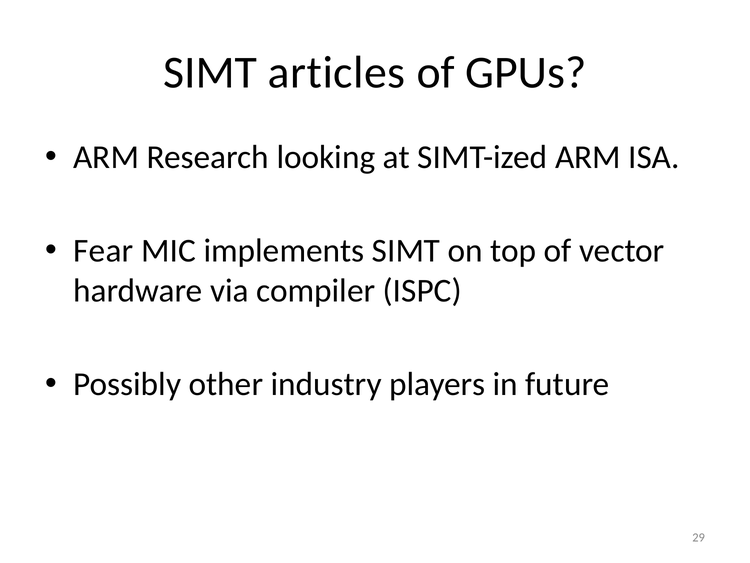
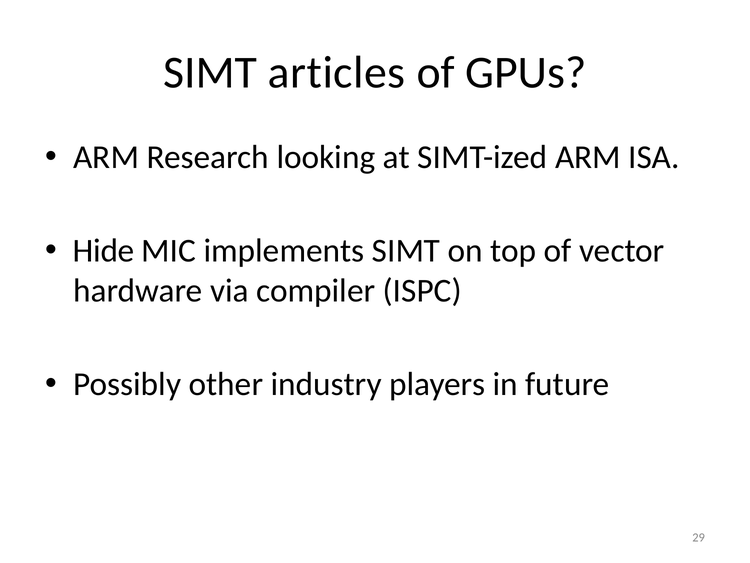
Fear: Fear -> Hide (104, 251)
